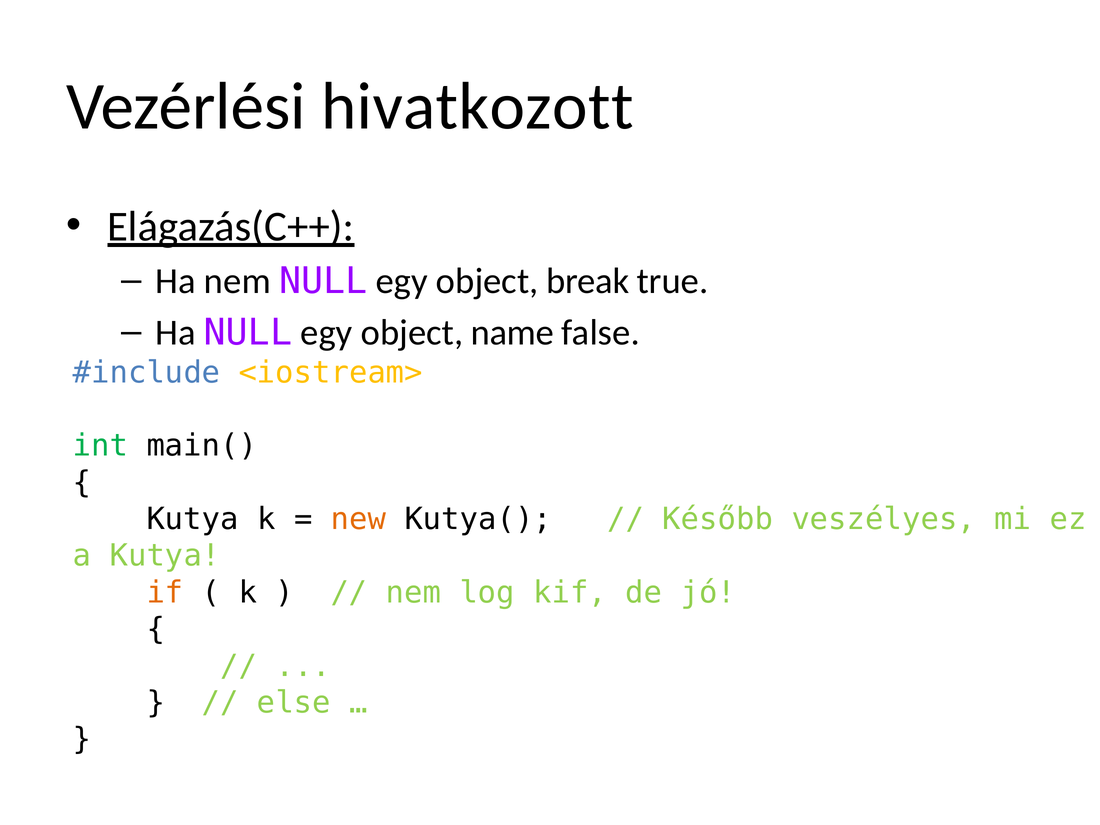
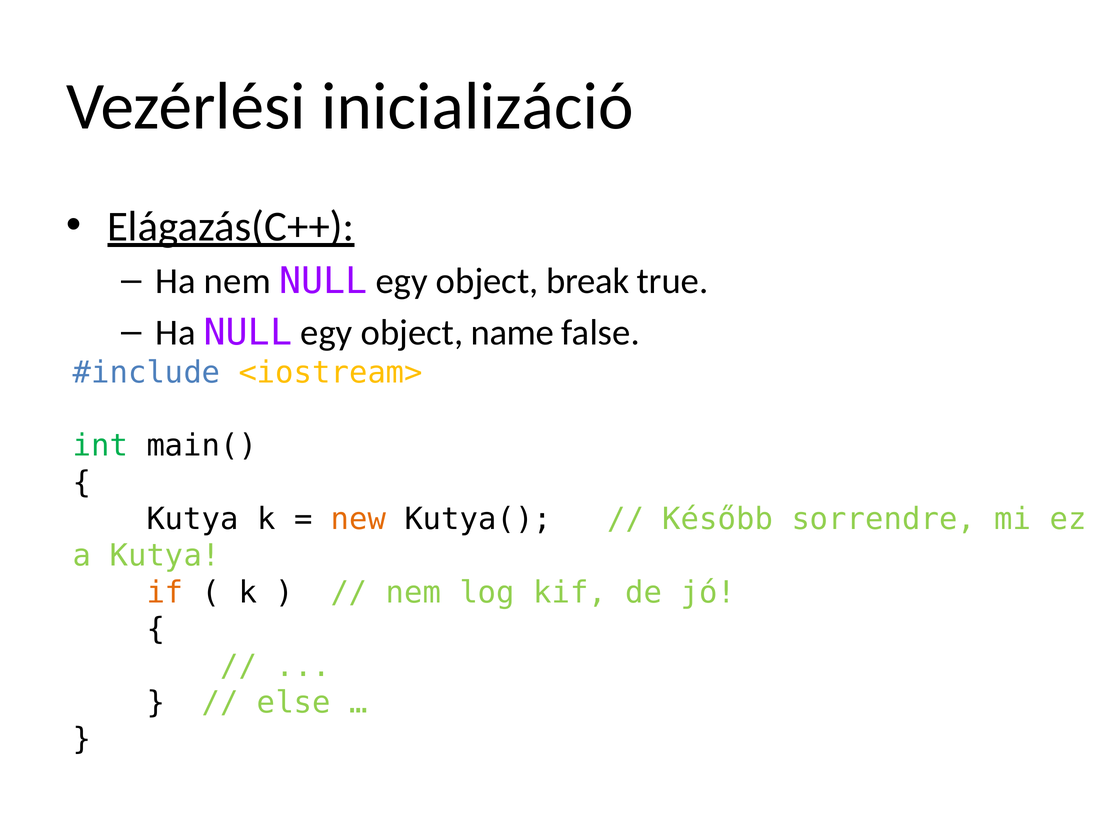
hivatkozott: hivatkozott -> inicializáció (477, 106)
veszélyes: veszélyes -> sorrendre (884, 519)
